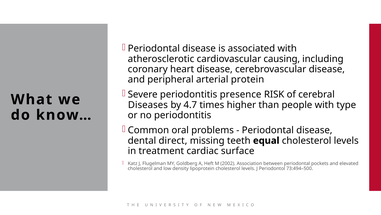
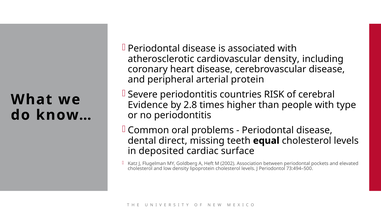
cardiovascular causing: causing -> density (282, 59)
presence: presence -> countries (241, 94)
Diseases: Diseases -> Evidence (148, 105)
4.7: 4.7 -> 2.8 (190, 105)
treatment: treatment -> deposited (161, 150)
